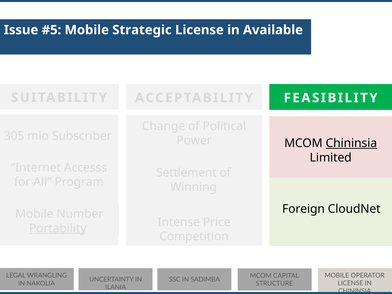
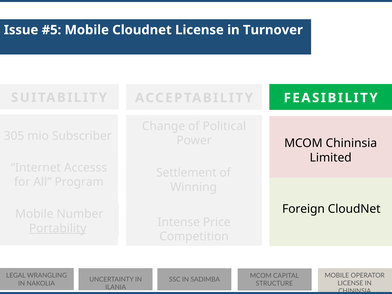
Mobile Strategic: Strategic -> Cloudnet (142, 30)
Available: Available -> Turnover (273, 30)
Chininsia underline: present -> none (351, 143)
